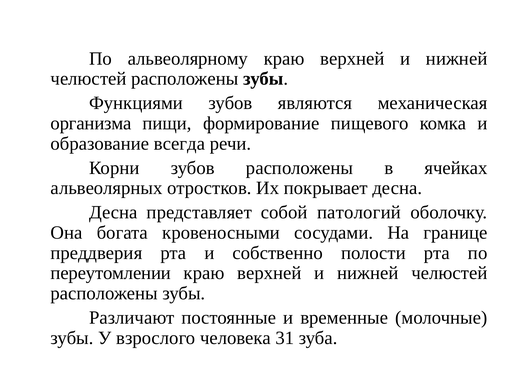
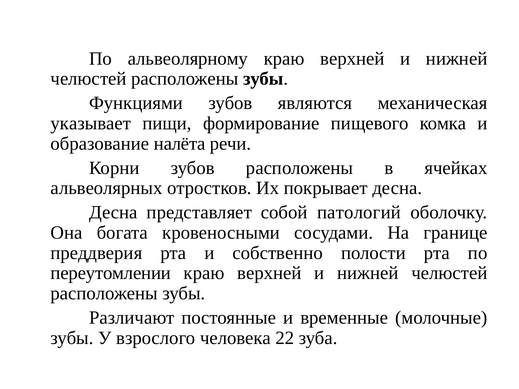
организма: организма -> указывает (91, 123)
всегда: всегда -> налёта (180, 144)
31: 31 -> 22 (285, 338)
